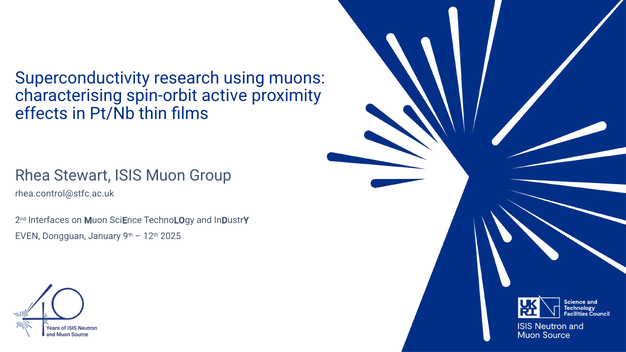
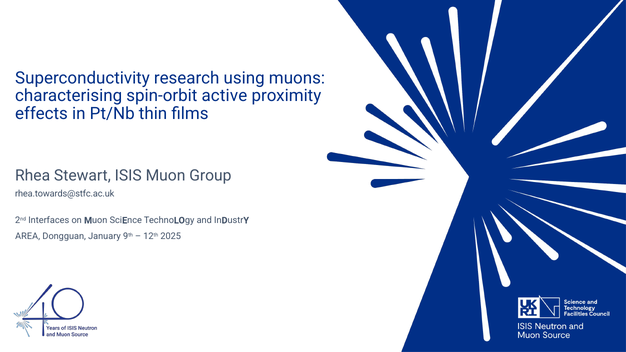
rhea.control@stfc.ac.uk: rhea.control@stfc.ac.uk -> rhea.towards@stfc.ac.uk (65, 194)
EVEN: EVEN -> AREA (28, 237)
